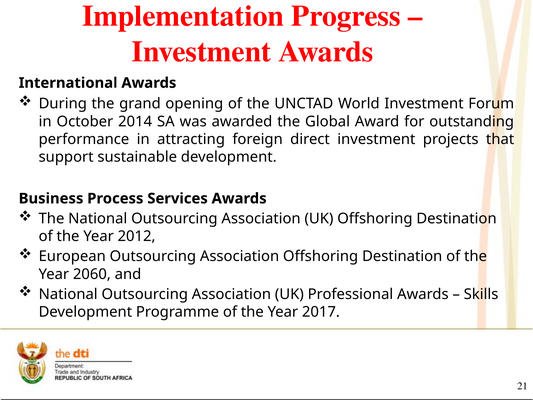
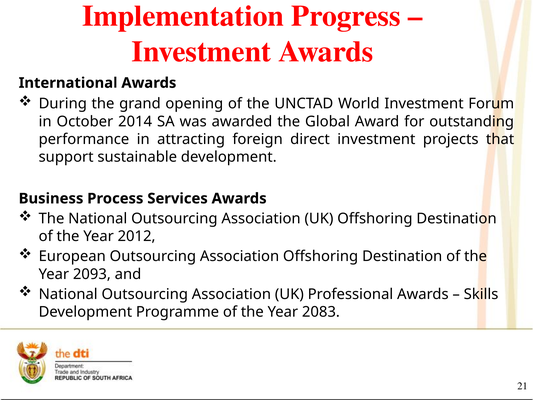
2060: 2060 -> 2093 (92, 274)
2017: 2017 -> 2083 (321, 312)
